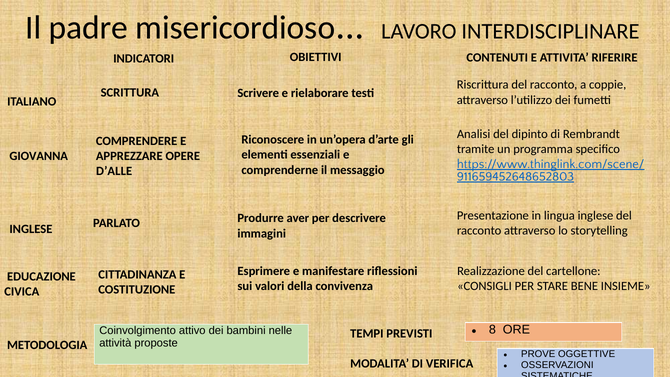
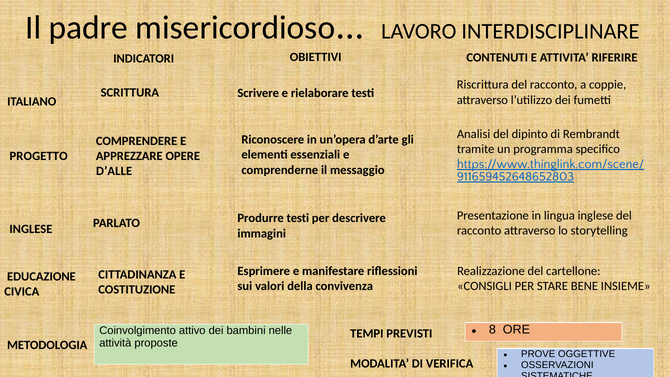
GIOVANNA: GIOVANNA -> PROGETTO (39, 156)
Produrre aver: aver -> testi (298, 218)
